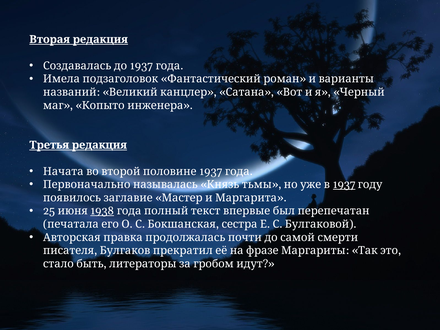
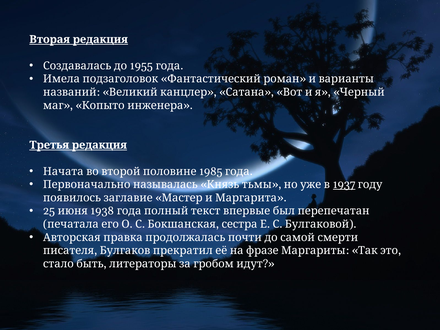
1937: 1937 -> 1955 (141, 66)
1937: 1937 -> 1985 (211, 171)
1938 underline: present -> none (102, 211)
